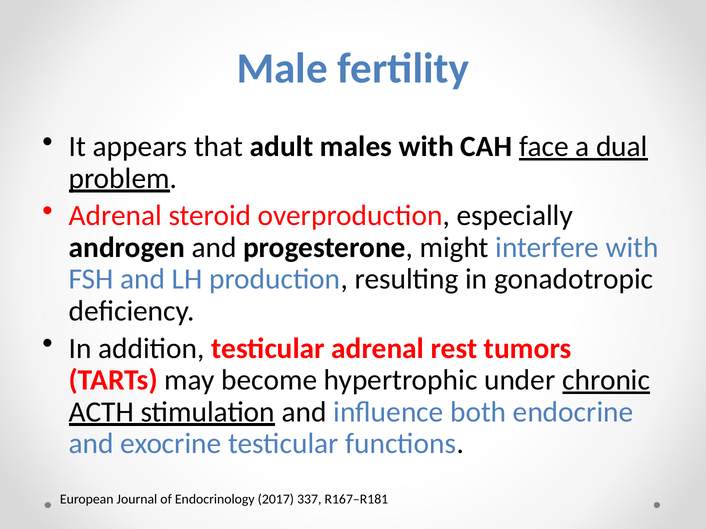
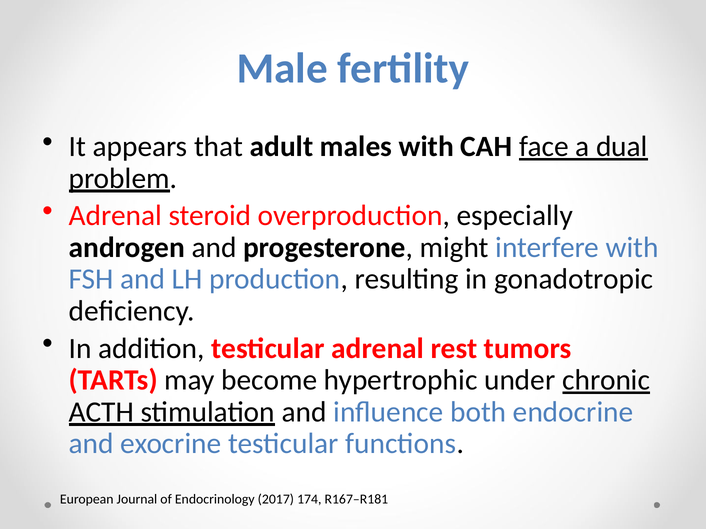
337: 337 -> 174 (309, 500)
